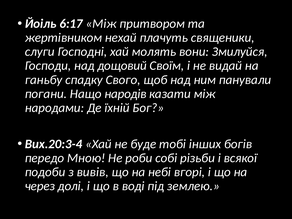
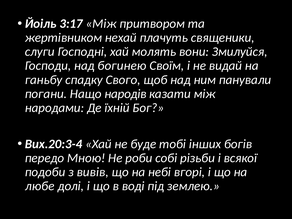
6:17: 6:17 -> 3:17 (71, 24)
дощовий: дощовий -> богинею (122, 66)
через: через -> любе (40, 186)
